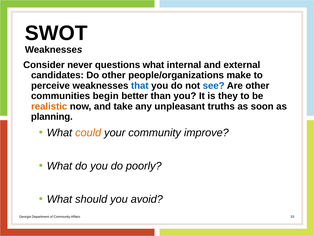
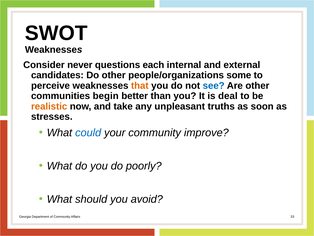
questions what: what -> each (153, 65)
make: make -> some (239, 75)
that colour: blue -> orange (140, 85)
they: they -> deal (228, 96)
planning: planning -> stresses (52, 117)
could colour: orange -> blue (88, 133)
